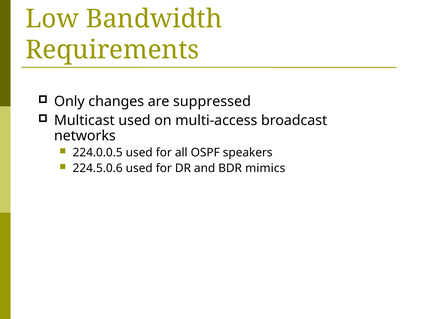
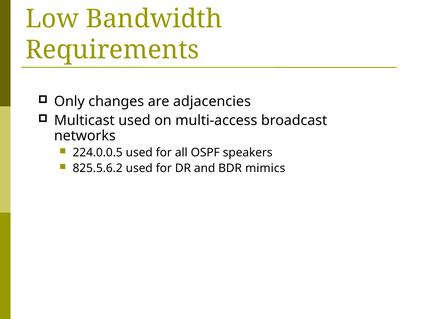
suppressed: suppressed -> adjacencies (212, 101)
224.5.0.6: 224.5.0.6 -> 825.5.6.2 (98, 168)
